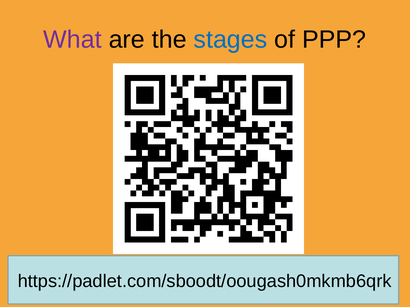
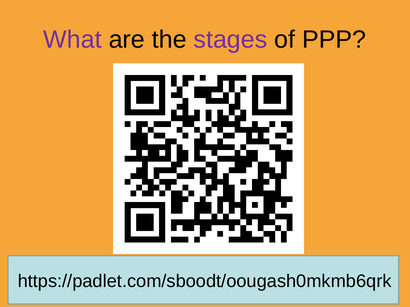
stages colour: blue -> purple (230, 40)
